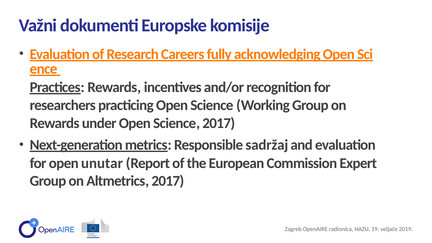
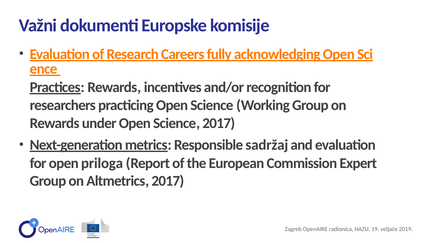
unutar: unutar -> priloga (102, 163)
